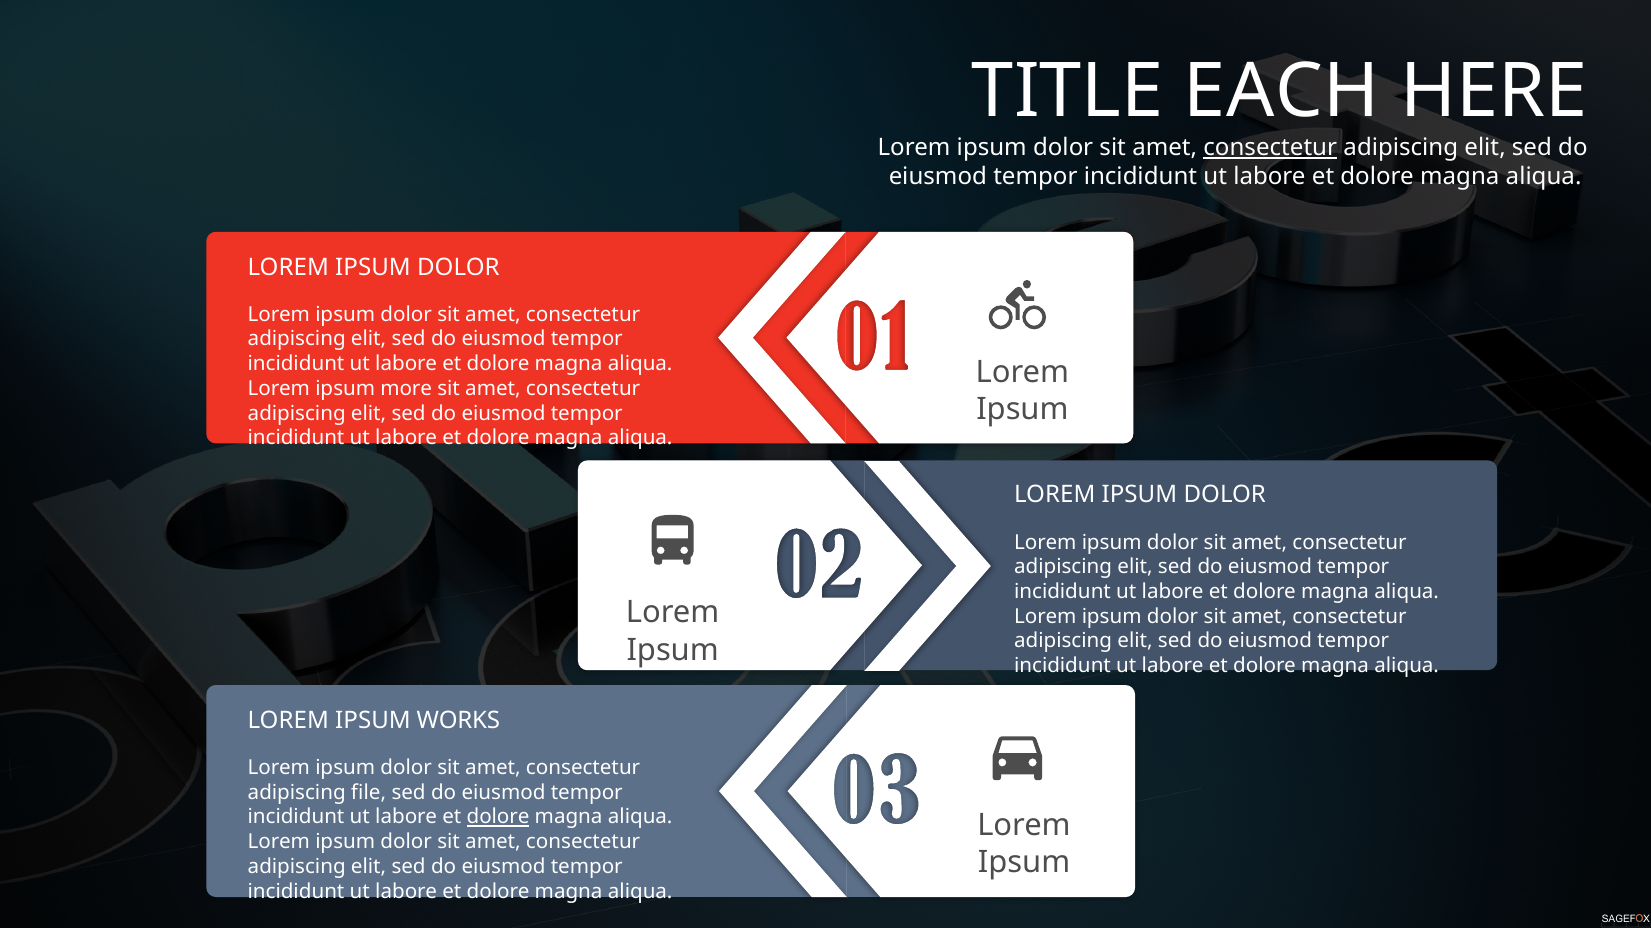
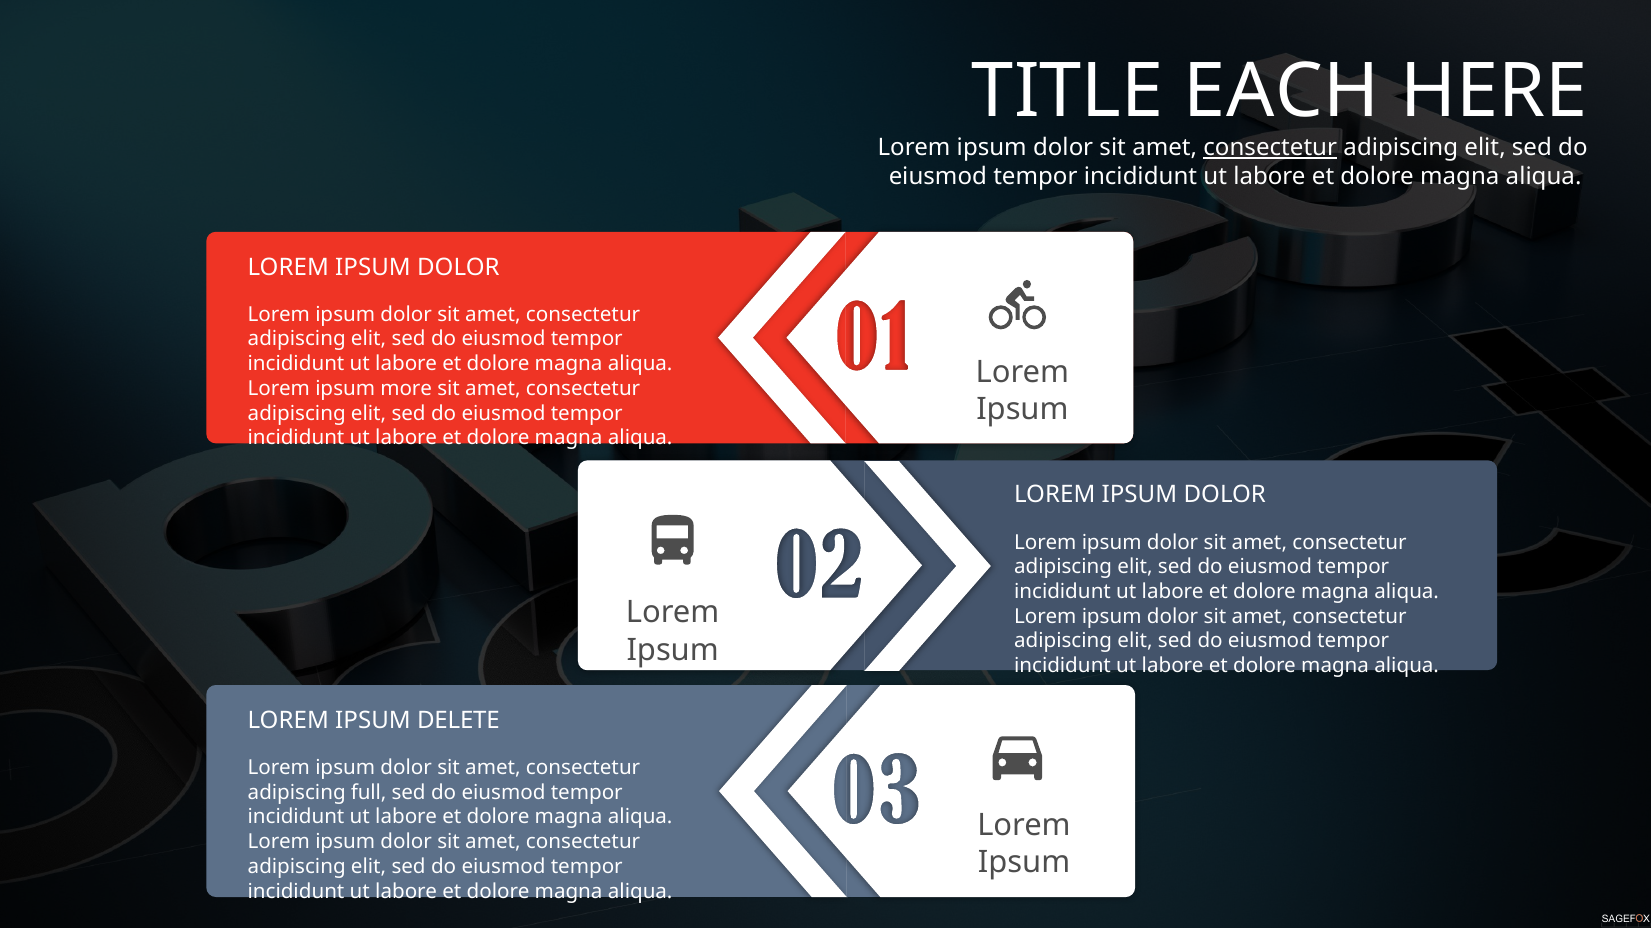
WORKS: WORKS -> DELETE (458, 721)
file: file -> full (369, 793)
dolore underline: present -> none (498, 818)
